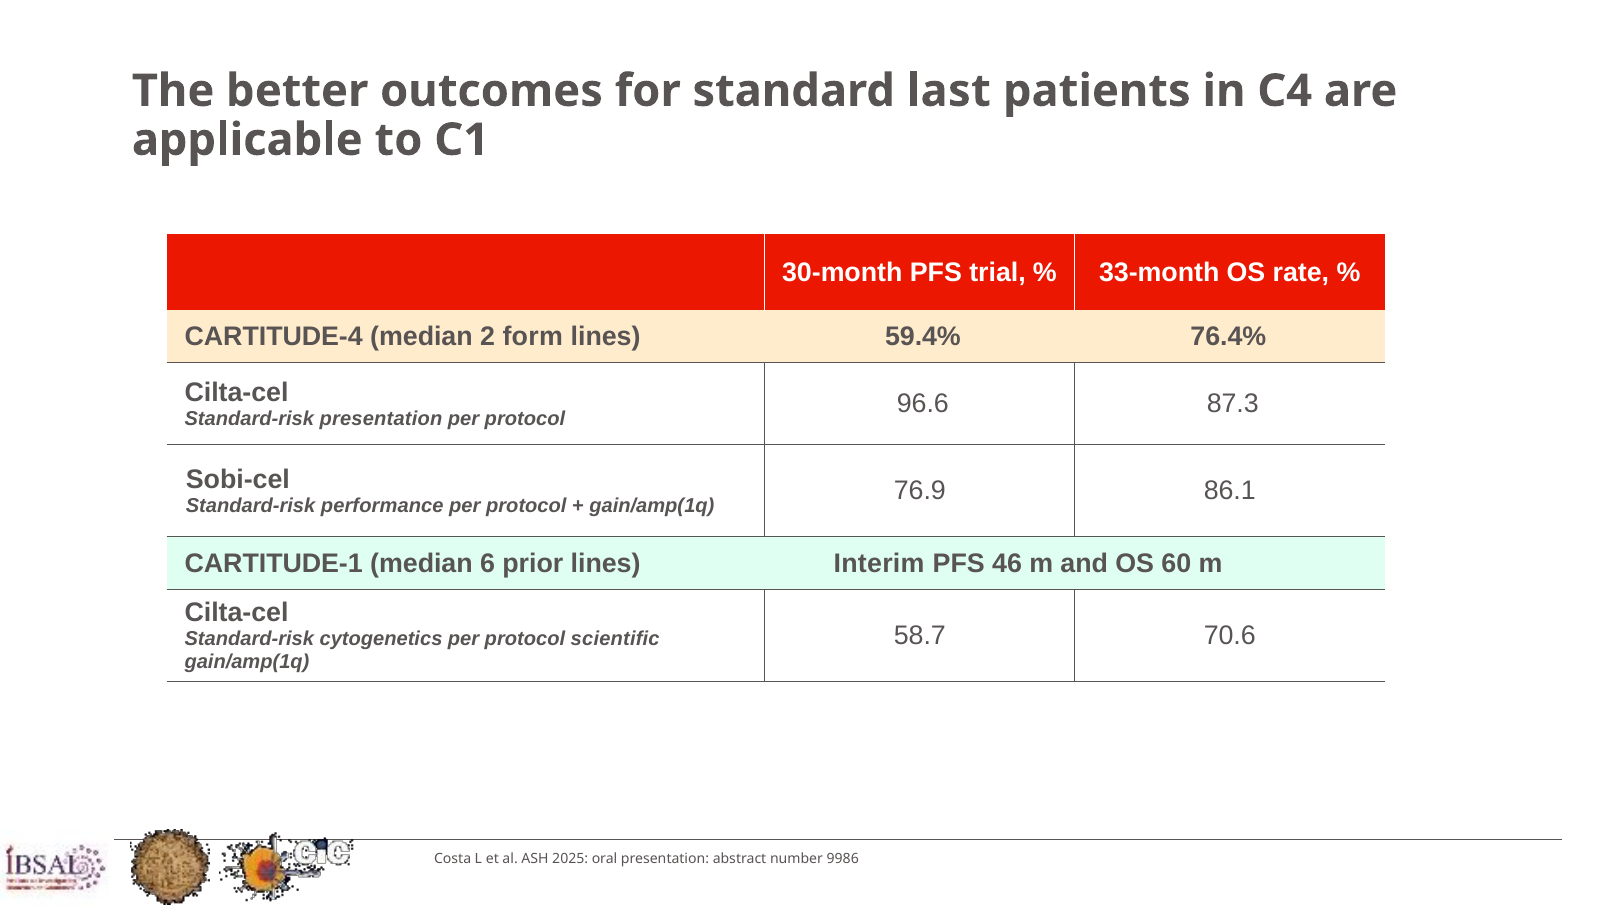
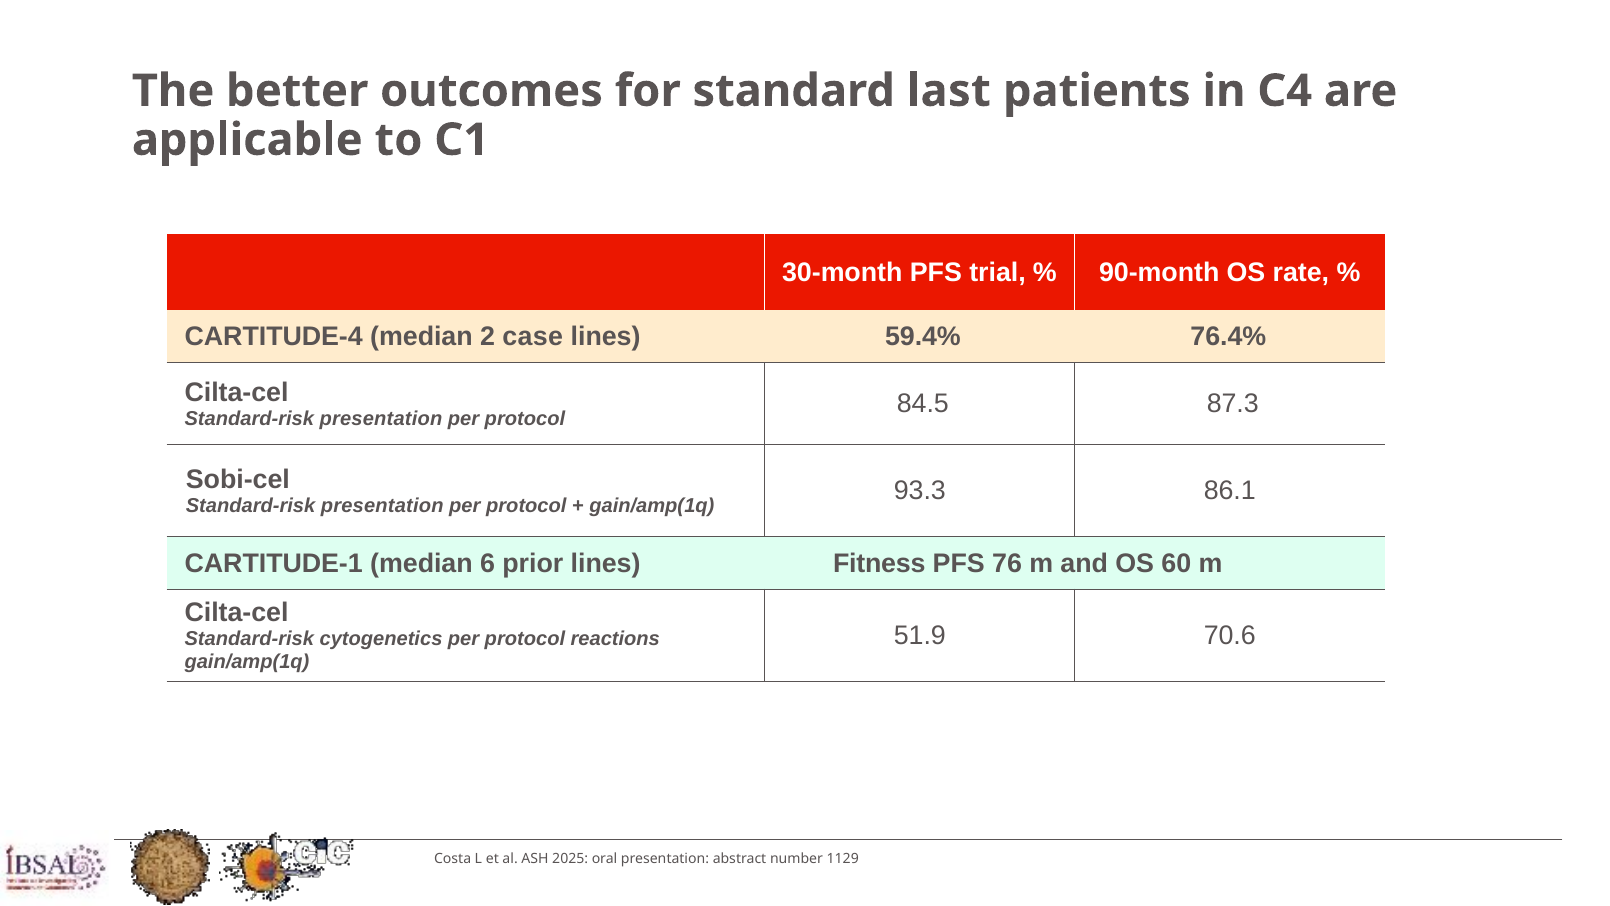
33-month: 33-month -> 90-month (1159, 272)
form: form -> case (533, 337)
96.6: 96.6 -> 84.5 (923, 404)
76.9: 76.9 -> 93.3 (920, 491)
performance: performance -> presentation (382, 506)
Interim: Interim -> Fitness (879, 563)
46: 46 -> 76 (1007, 563)
58.7: 58.7 -> 51.9 (920, 635)
scientific: scientific -> reactions (615, 639)
9986: 9986 -> 1129 (843, 858)
